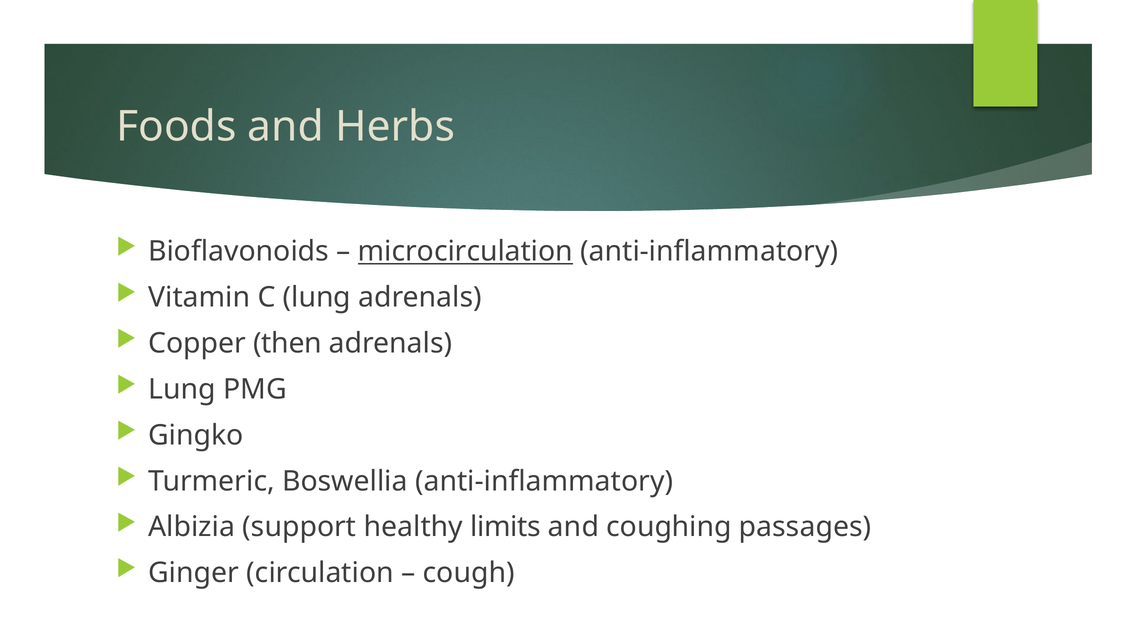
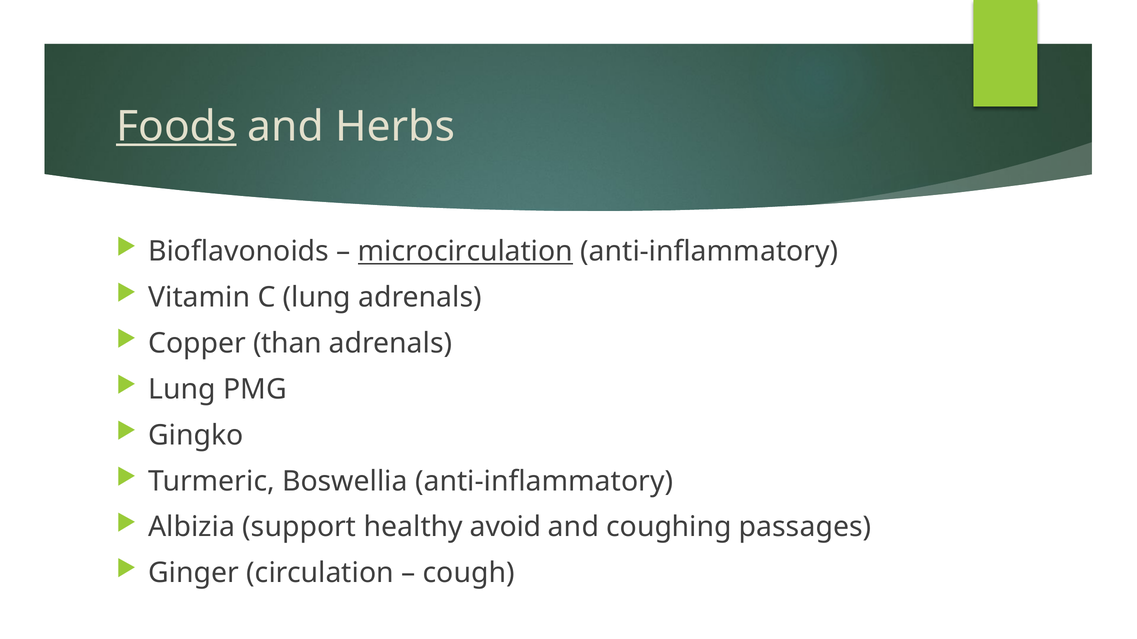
Foods underline: none -> present (176, 127)
then: then -> than (287, 344)
limits: limits -> avoid (506, 528)
